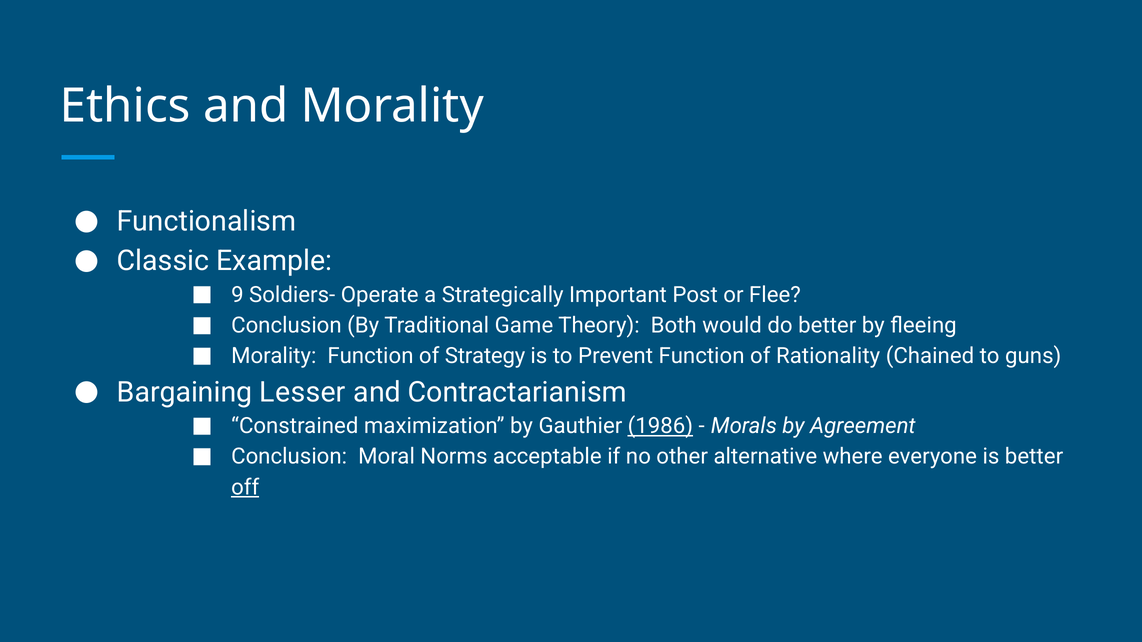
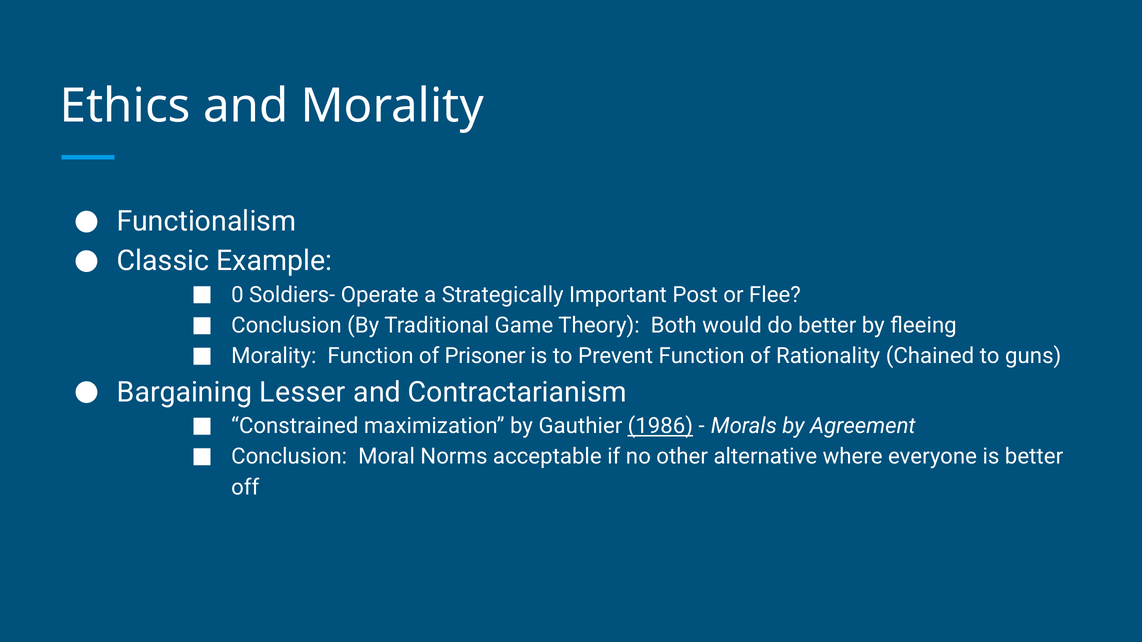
9: 9 -> 0 (237, 295)
Strategy: Strategy -> Prisoner (485, 356)
off underline: present -> none (245, 488)
